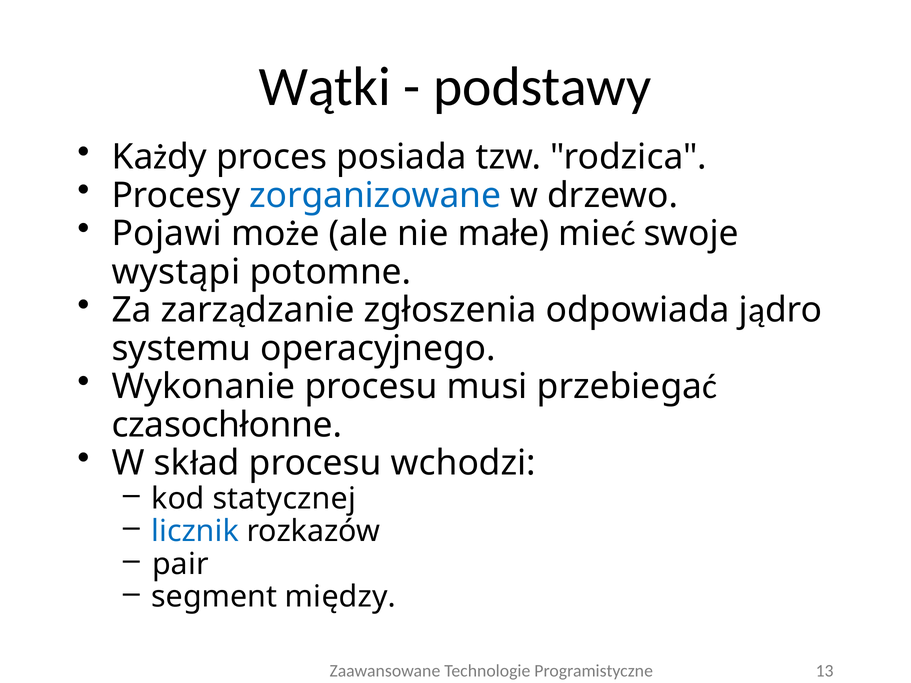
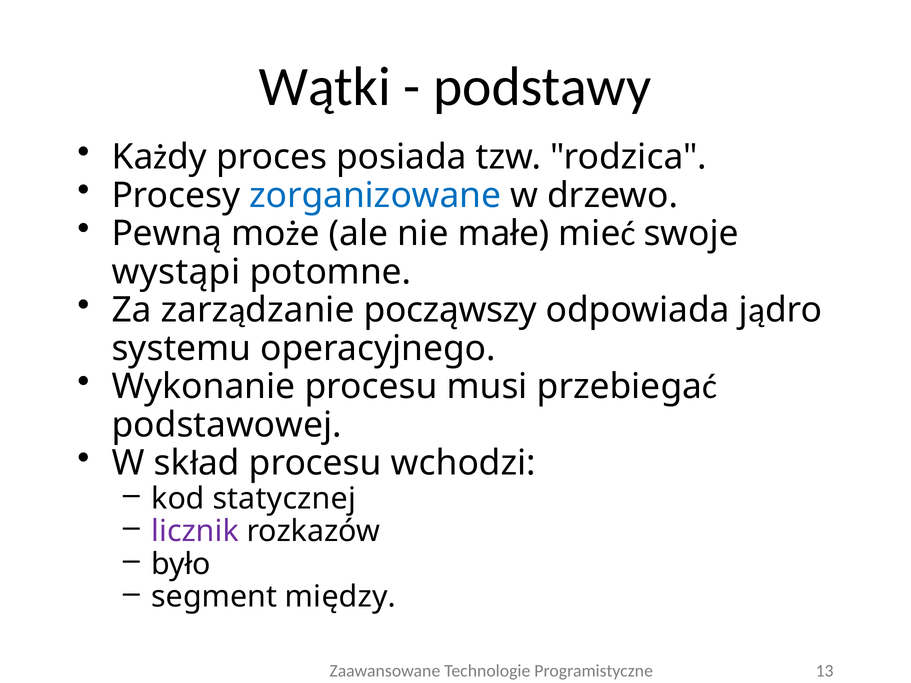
Pojawi: Pojawi -> Pewną (167, 234)
zgłoszenia: zgłoszenia -> począwszy (450, 310)
czasochłonne: czasochłonne -> podstawowej (227, 425)
licznik colour: blue -> purple (195, 532)
pair: pair -> było (181, 564)
